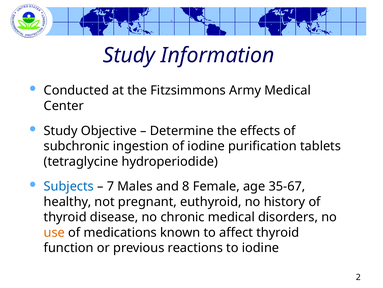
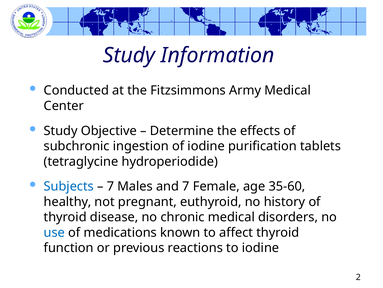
and 8: 8 -> 7 (186, 186)
35-67: 35-67 -> 35-60 (287, 186)
use colour: orange -> blue (54, 232)
